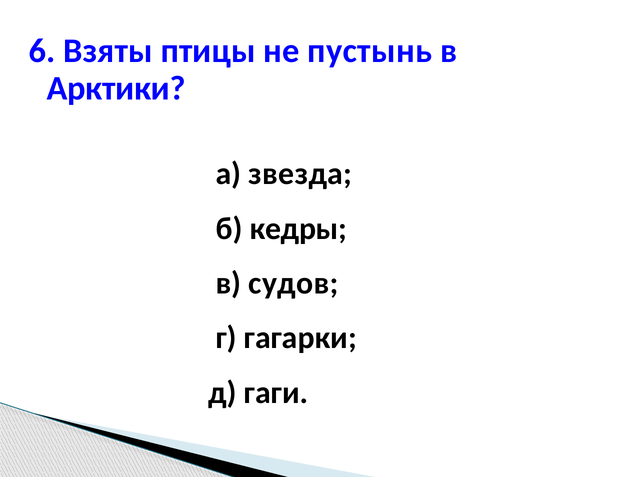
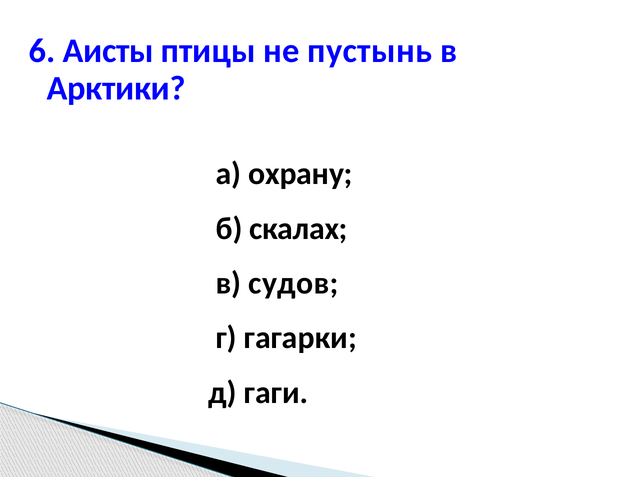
Взяты: Взяты -> Аисты (108, 51)
звезда: звезда -> охрану (301, 174)
кедры: кедры -> скалах (298, 229)
